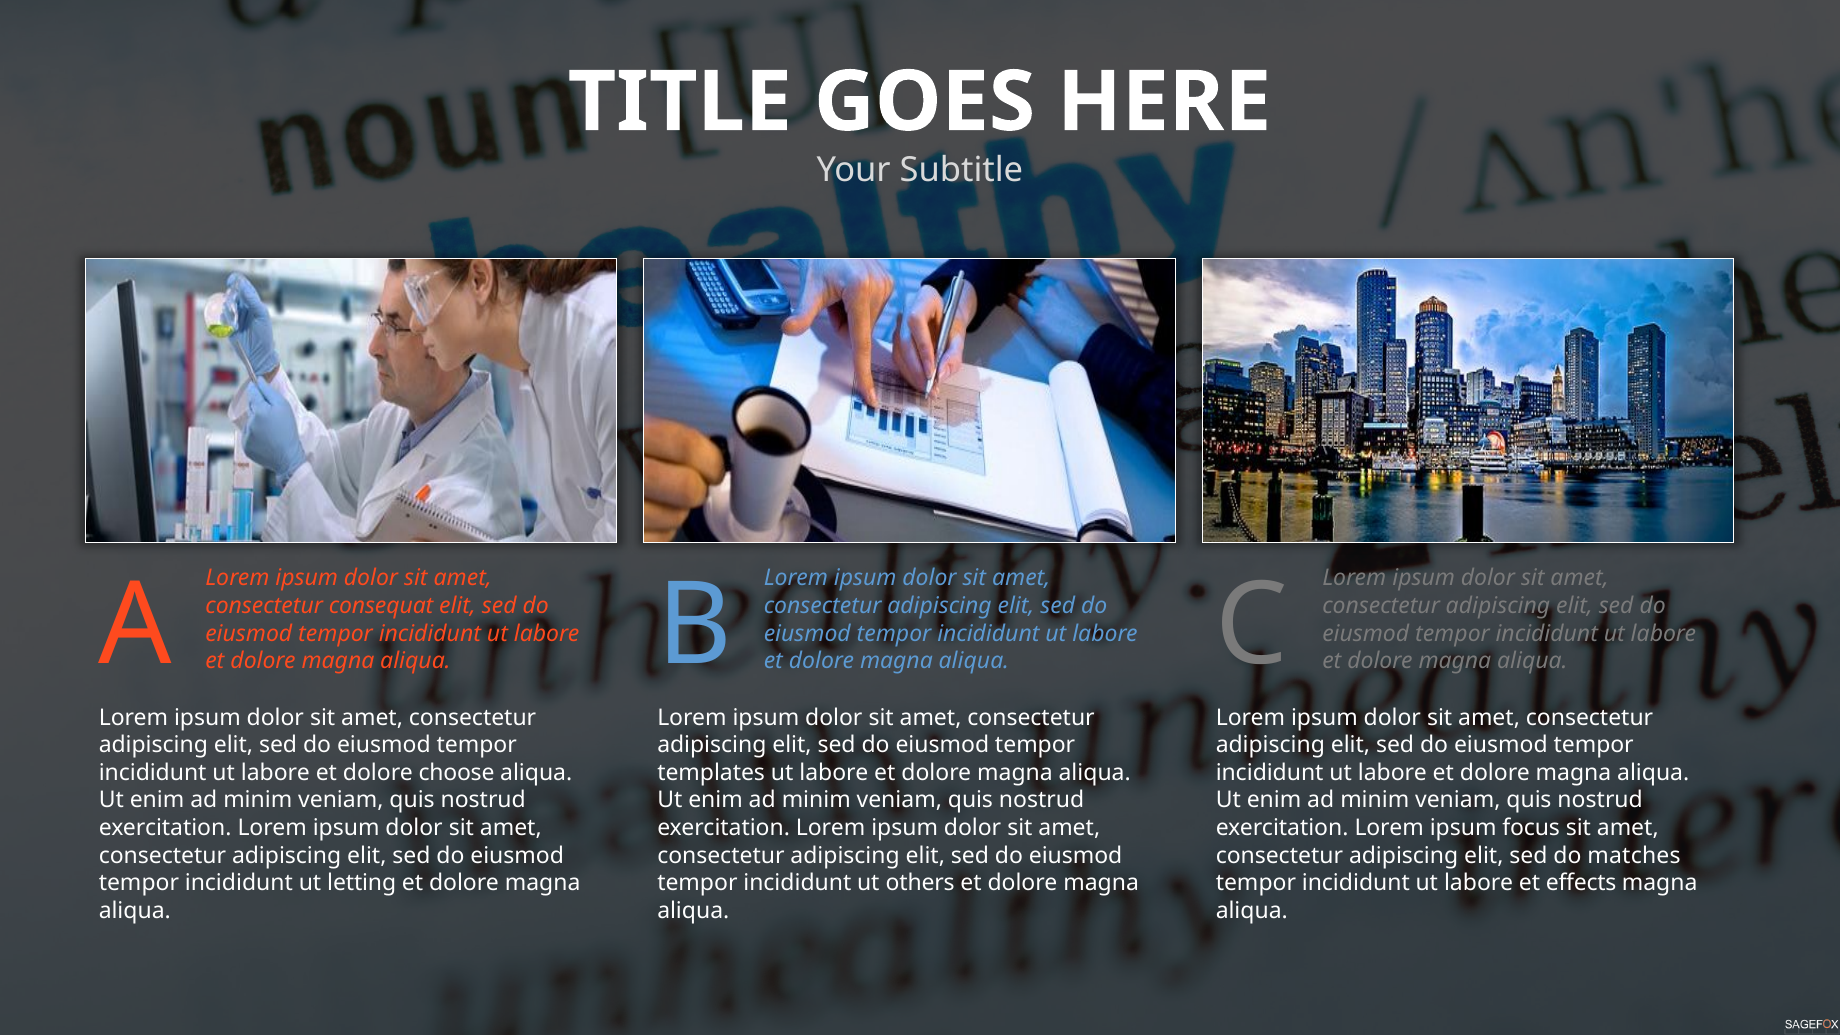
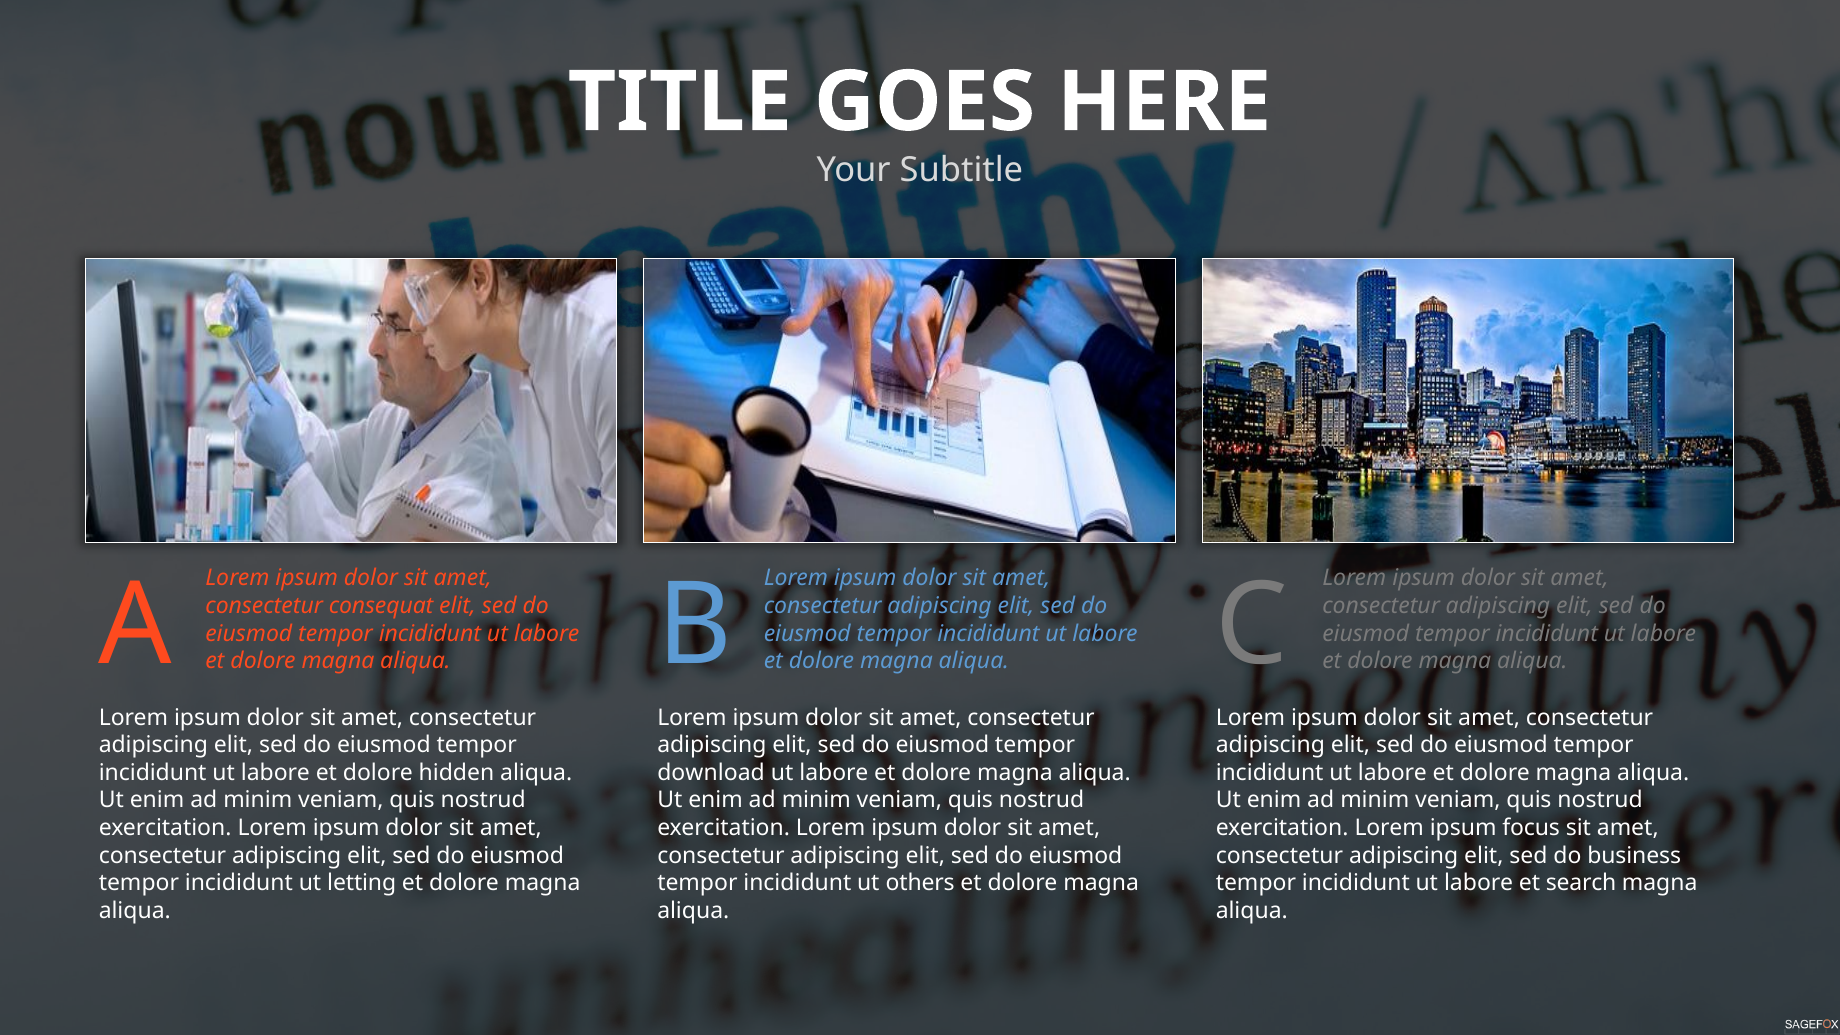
choose: choose -> hidden (456, 773)
templates: templates -> download (711, 773)
matches: matches -> business (1634, 856)
effects: effects -> search (1581, 883)
